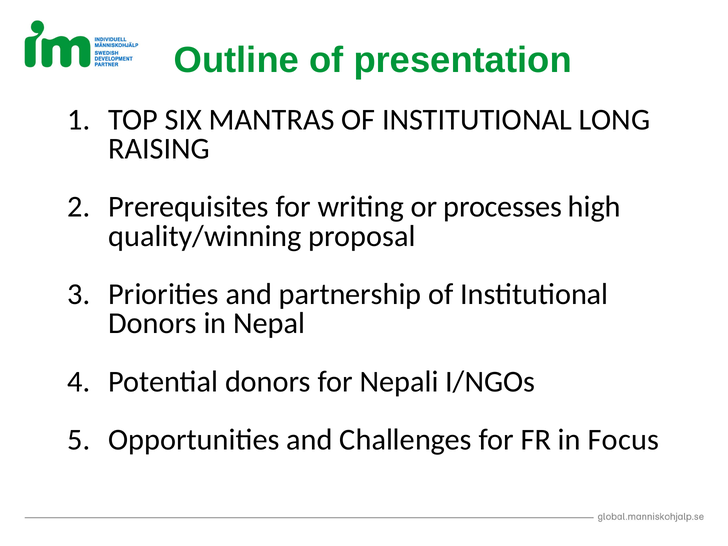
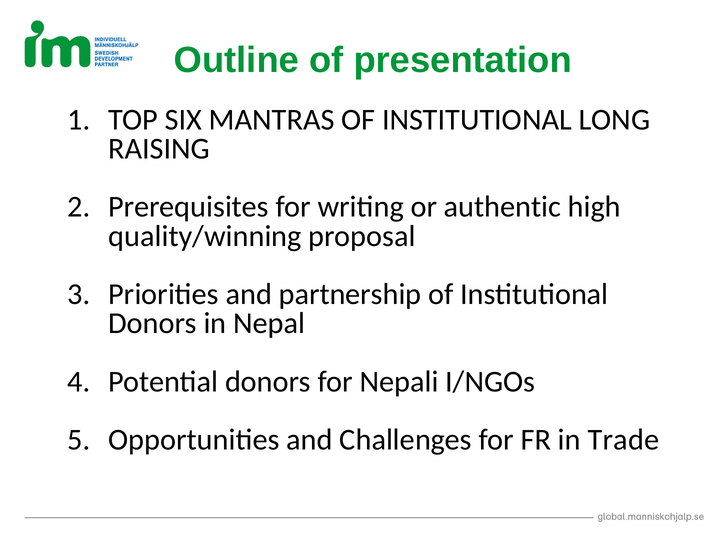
processes: processes -> authentic (503, 207)
Focus: Focus -> Trade (623, 440)
